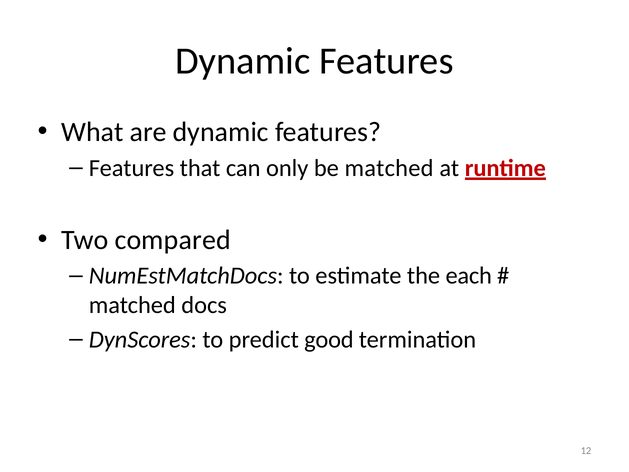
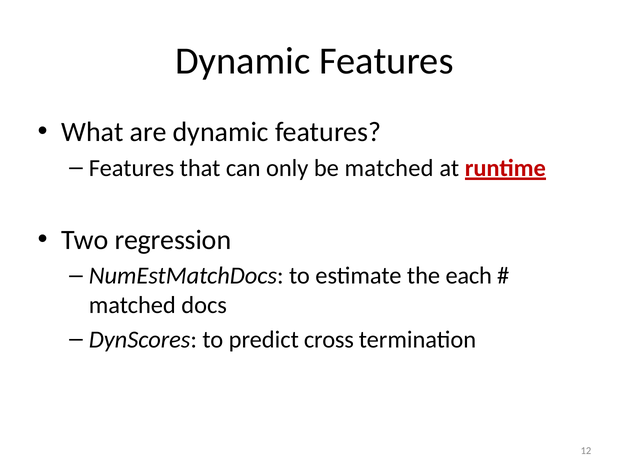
compared: compared -> regression (173, 240)
good: good -> cross (329, 339)
